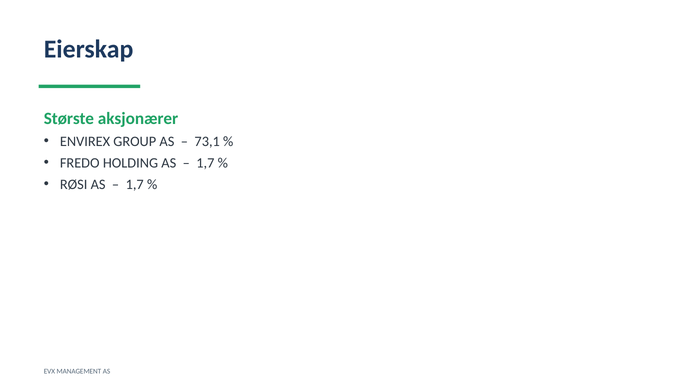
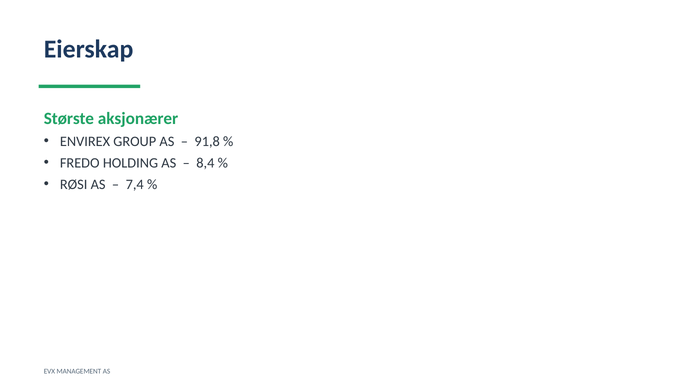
73,1: 73,1 -> 91,8 (207, 141)
1,7: 1,7 -> 8,4 (205, 163)
1,7: 1,7 -> 7,4 (135, 184)
